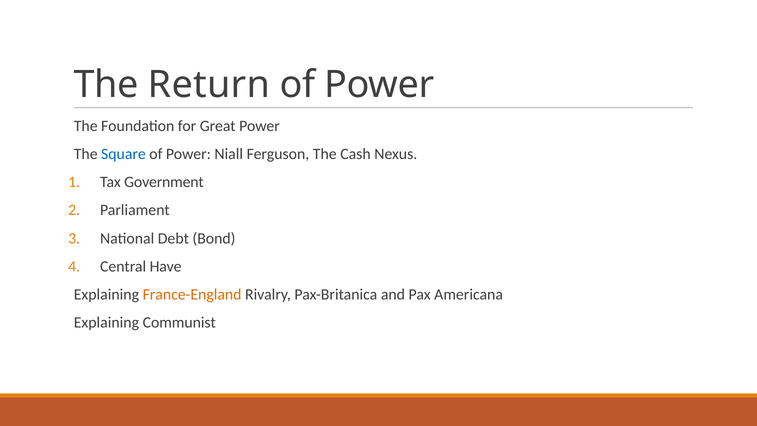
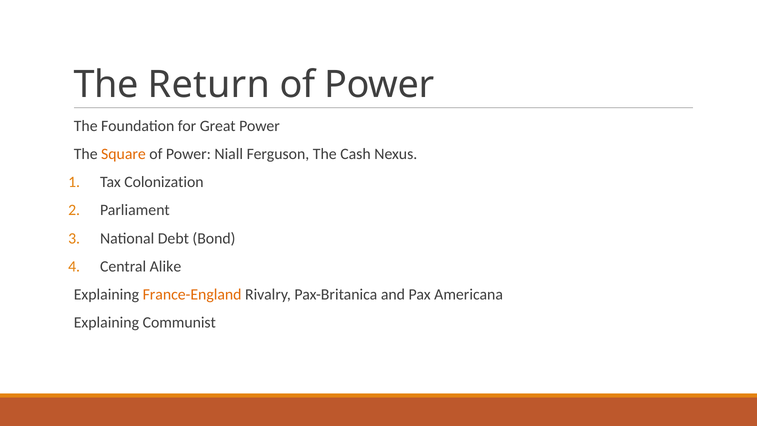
Square colour: blue -> orange (123, 154)
Government: Government -> Colonization (164, 182)
Have: Have -> Alike (165, 266)
